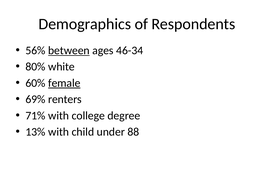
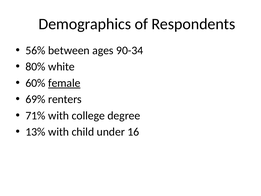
between underline: present -> none (69, 50)
46-34: 46-34 -> 90-34 (130, 50)
88: 88 -> 16 (133, 132)
